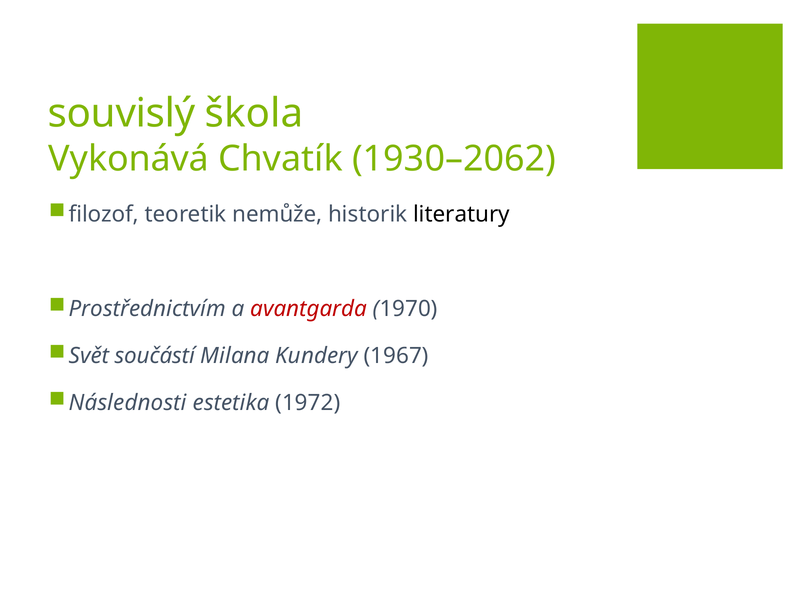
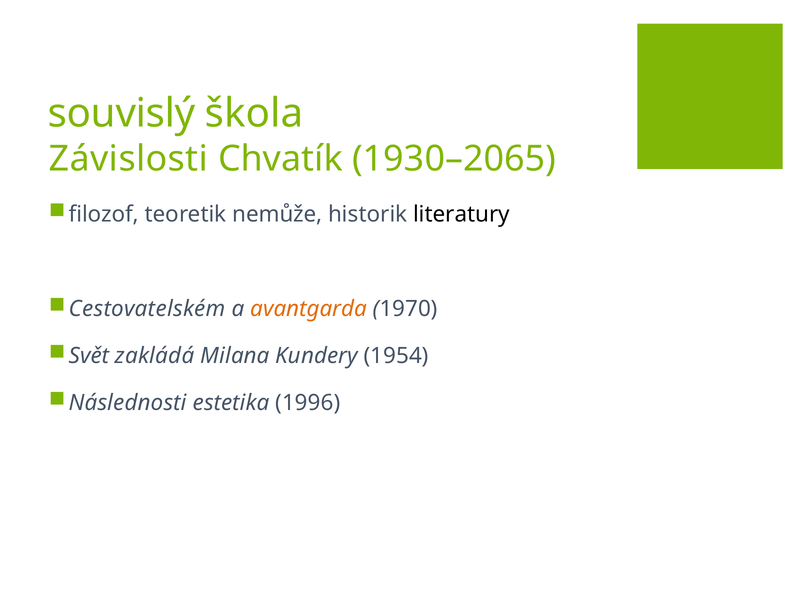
Vykonává: Vykonává -> Závislosti (128, 159)
1930–2062: 1930–2062 -> 1930–2065 (454, 159)
Prostřednictvím: Prostřednictvím -> Cestovatelském (147, 309)
avantgarda colour: red -> orange (309, 309)
součástí: součástí -> zakládá (155, 356)
1967: 1967 -> 1954 (396, 356)
1972: 1972 -> 1996 (308, 403)
